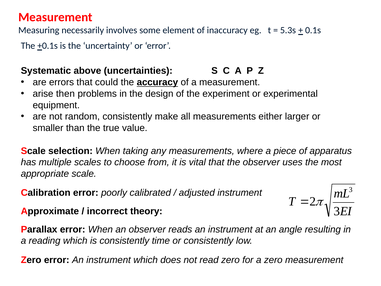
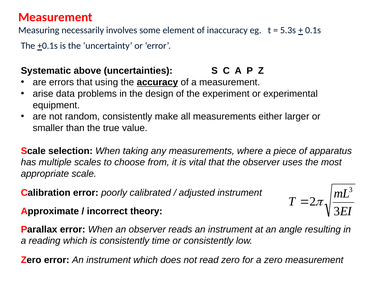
could: could -> using (107, 82)
then: then -> data (65, 94)
